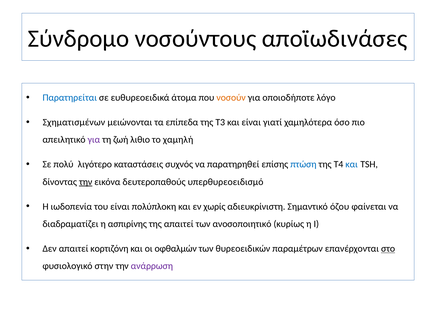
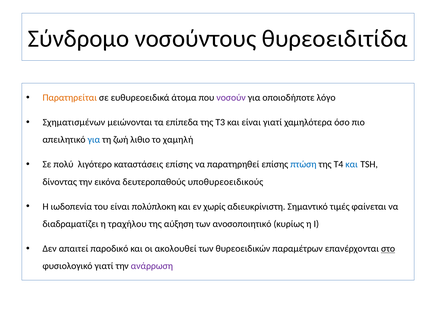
αποϊωδινάσες: αποϊωδινάσες -> θυρεοειδιτίδα (335, 39)
Παρατηρείται colour: blue -> orange (70, 98)
νοσούν colour: orange -> purple (231, 98)
για colour: purple -> blue (94, 140)
καταστάσεις συχνός: συχνός -> επίσης (179, 164)
την underline: present -> none (86, 182)
υπερθυρεοειδισμό: υπερθυρεοειδισμό -> υποθυρεοειδικούς (225, 182)
όζου: όζου -> τιμές (340, 207)
ασπιρίνης: ασπιρίνης -> τραχήλου (127, 224)
της απαιτεί: απαιτεί -> αύξηση (179, 224)
κορτιζόνη: κορτιζόνη -> παροδικό (109, 249)
οφθαλμών: οφθαλμών -> ακολουθεί (176, 249)
φυσιολογικό στην: στην -> γιατί (104, 266)
